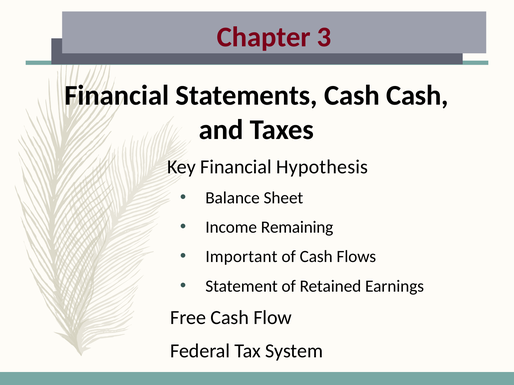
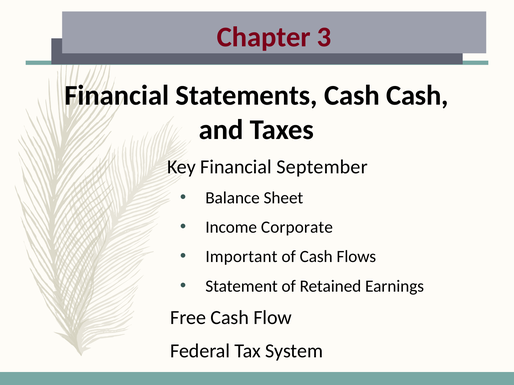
Hypothesis: Hypothesis -> September (322, 167)
Remaining: Remaining -> Corporate (297, 228)
